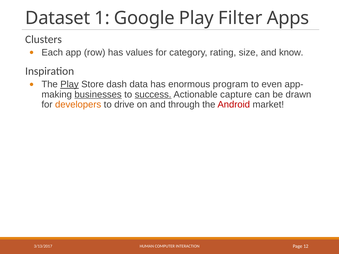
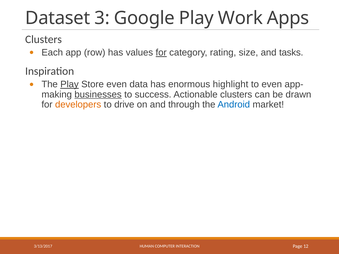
1: 1 -> 3 (102, 18)
Filter: Filter -> Work (240, 18)
for underline: none -> present (161, 53)
know: know -> tasks (291, 53)
Store dash: dash -> even (117, 84)
program: program -> highlight (231, 84)
success underline: present -> none (153, 95)
Actionable capture: capture -> clusters (236, 95)
Android colour: red -> blue (234, 105)
